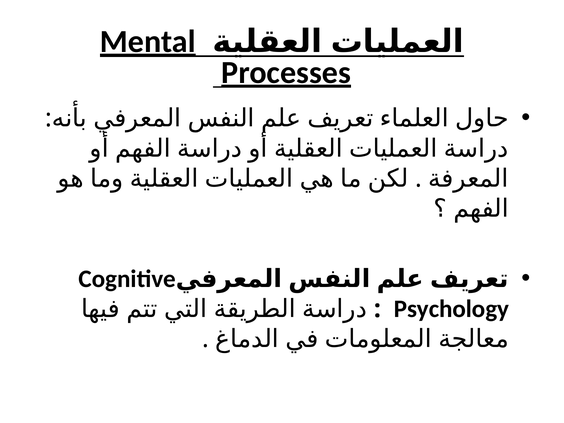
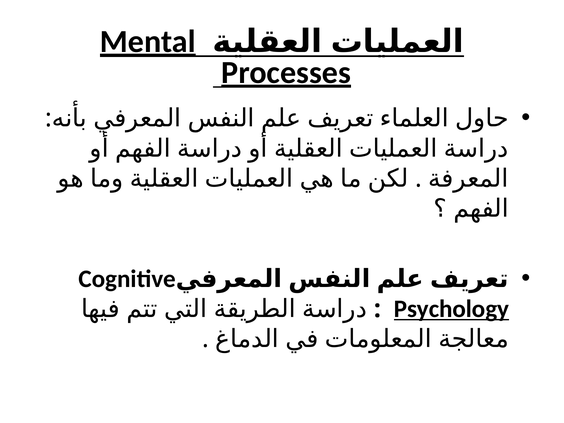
Psychology underline: none -> present (451, 309)
